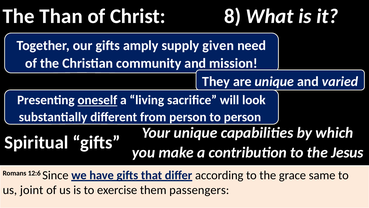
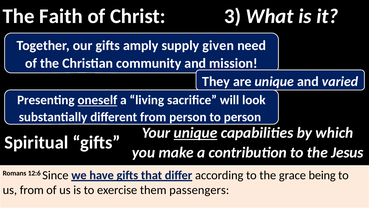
Than: Than -> Faith (61, 16)
8: 8 -> 3 (233, 16)
unique underline: none -> present (196, 133)
same: same -> being (322, 175)
us joint: joint -> from (32, 190)
